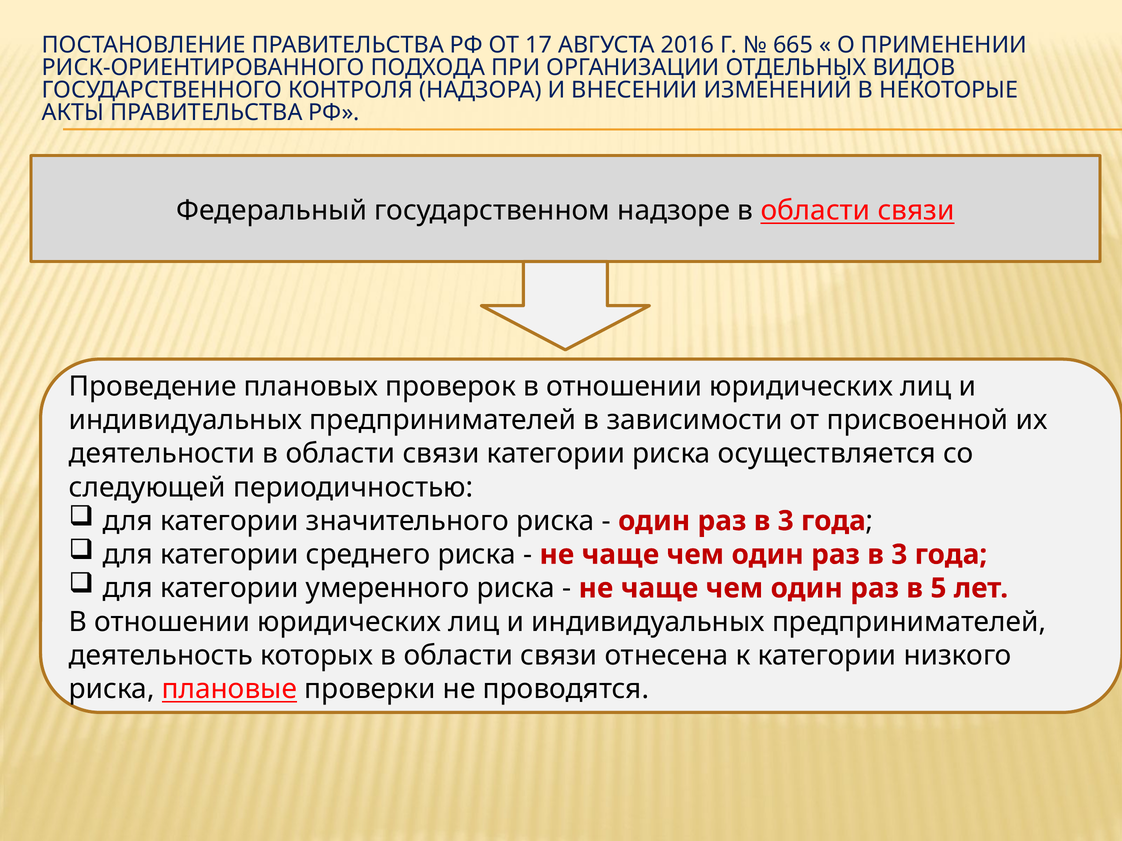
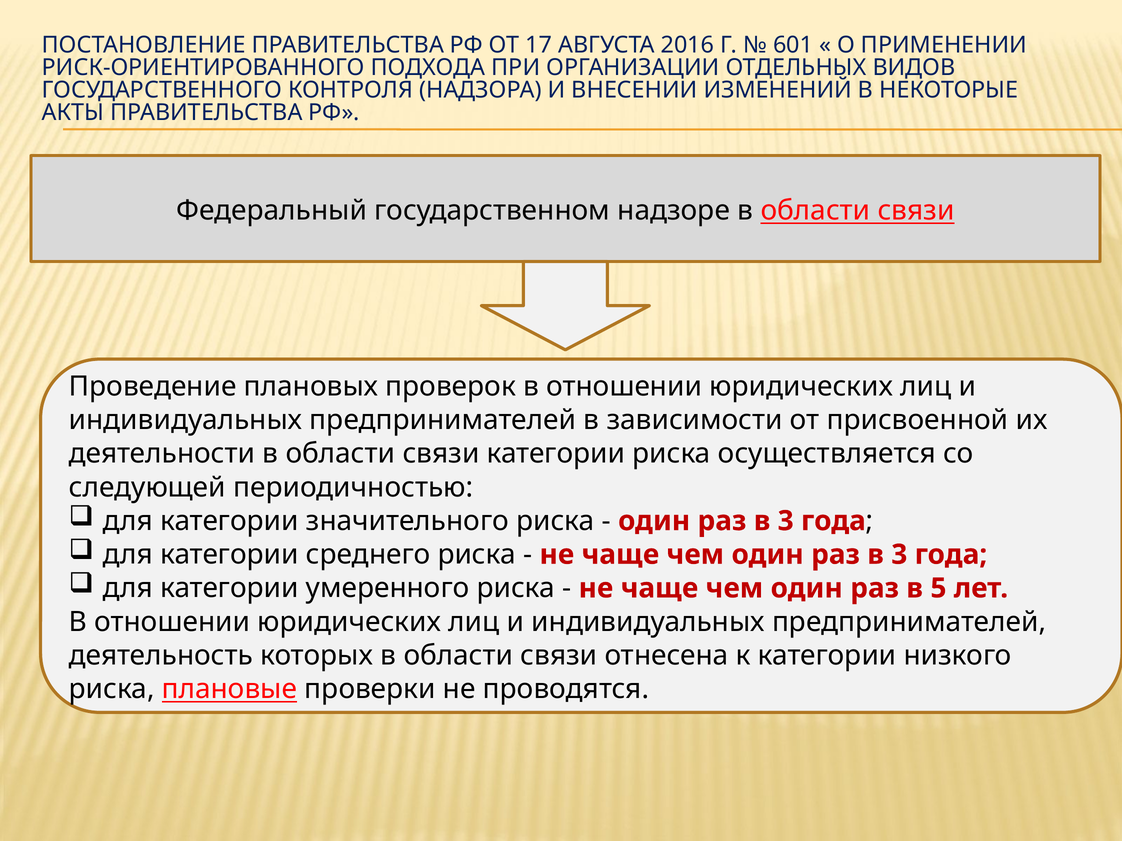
665: 665 -> 601 (793, 45)
